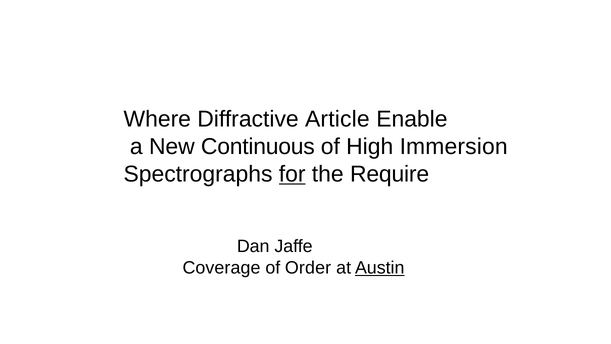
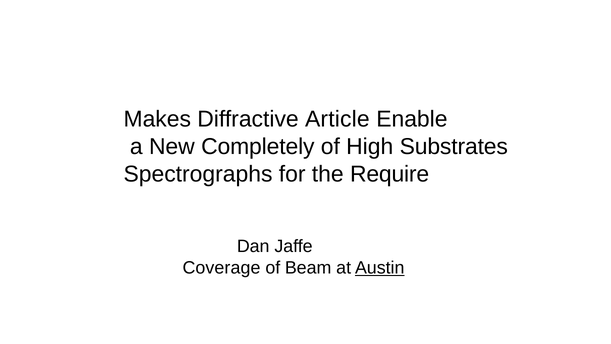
Where: Where -> Makes (157, 119)
Continuous: Continuous -> Completely (258, 146)
Immersion: Immersion -> Substrates (454, 146)
for underline: present -> none (292, 174)
Order: Order -> Beam (308, 268)
